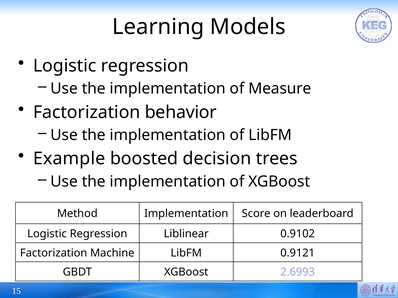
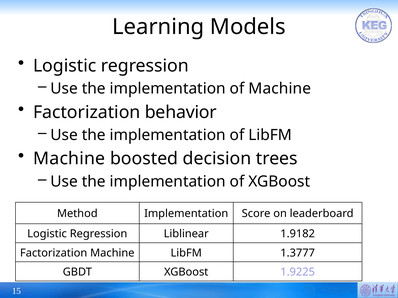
of Measure: Measure -> Machine (280, 89)
Example: Example -> Machine (69, 159)
0.9102: 0.9102 -> 1.9182 (298, 234)
0.9121: 0.9121 -> 1.3777 (298, 253)
2.6993: 2.6993 -> 1.9225 (298, 272)
